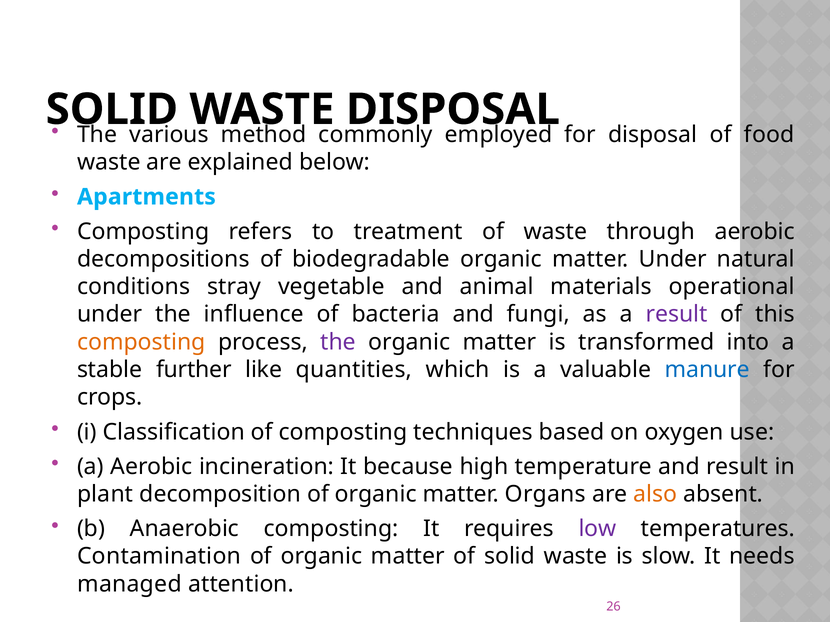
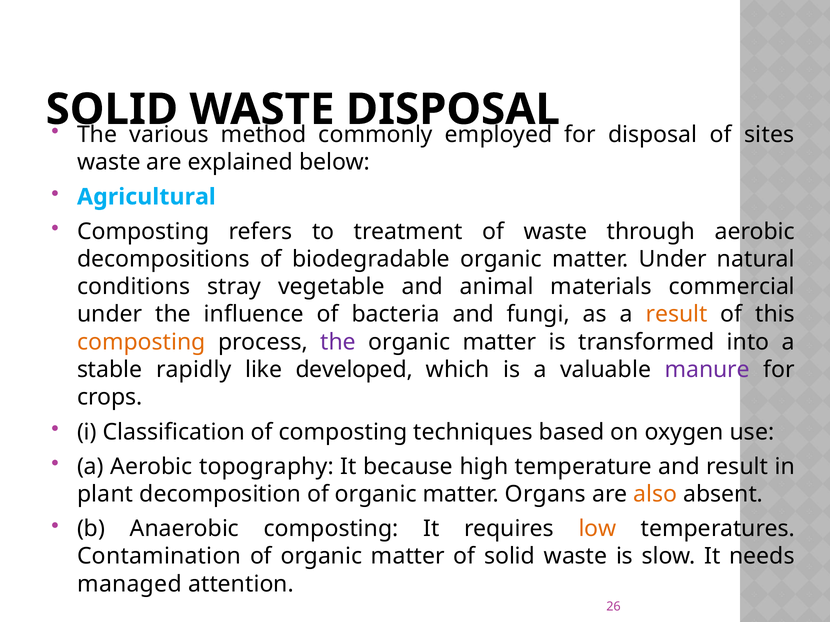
food: food -> sites (769, 135)
Apartments: Apartments -> Agricultural (146, 197)
operational: operational -> commercial (732, 287)
result colour: purple -> orange (677, 315)
further: further -> rapidly (194, 370)
quantities: quantities -> developed (354, 370)
manure colour: blue -> purple (707, 370)
incineration: incineration -> topography (266, 467)
low colour: purple -> orange (597, 529)
